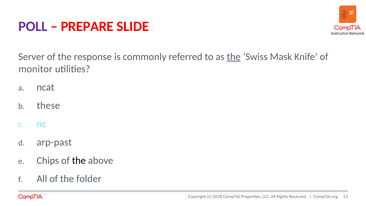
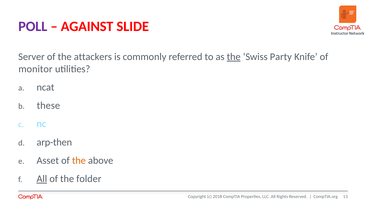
PREPARE: PREPARE -> AGAINST (87, 26)
response: response -> attackers (93, 57)
Mask: Mask -> Party (281, 57)
arp-past: arp-past -> arp-then (54, 142)
Chips: Chips -> Asset (48, 160)
the colour: black -> orange (79, 160)
All underline: none -> present (42, 179)
